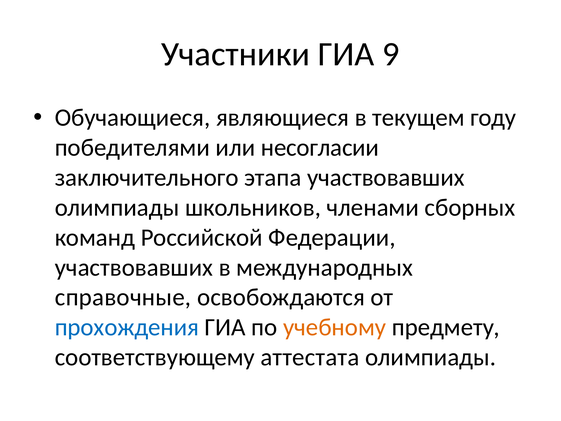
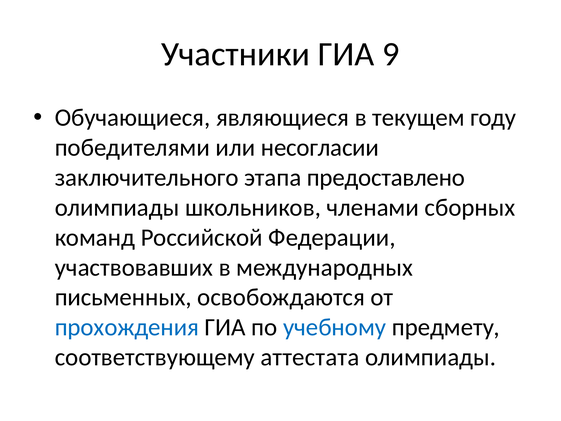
этапа участвовавших: участвовавших -> предоставлено (386, 178)
справочные: справочные -> письменных (123, 297)
учебному colour: orange -> blue (335, 327)
